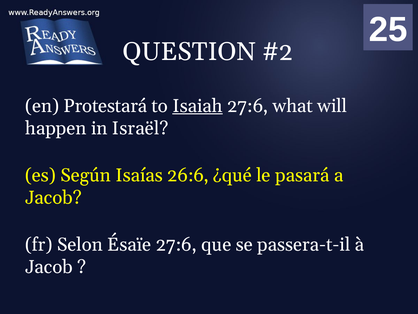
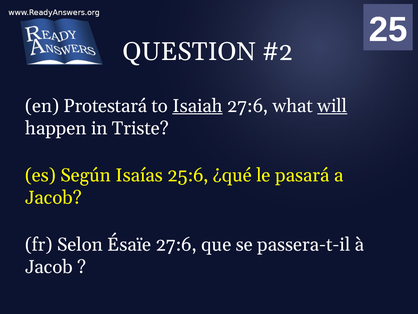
will underline: none -> present (332, 106)
Israël: Israël -> Triste (140, 128)
26:6: 26:6 -> 25:6 (188, 175)
